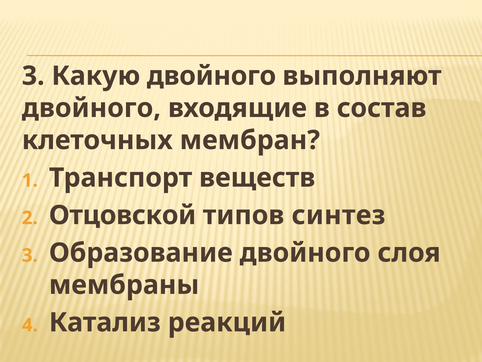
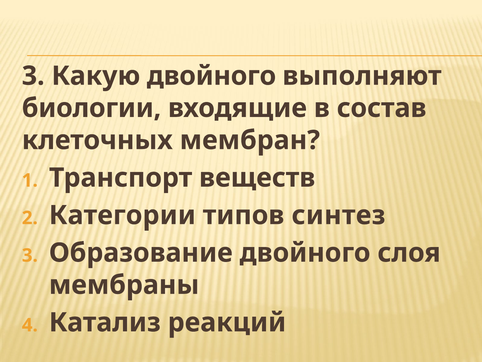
двойного: двойного -> биологии (92, 108)
Отцовской: Отцовской -> Категории (122, 215)
